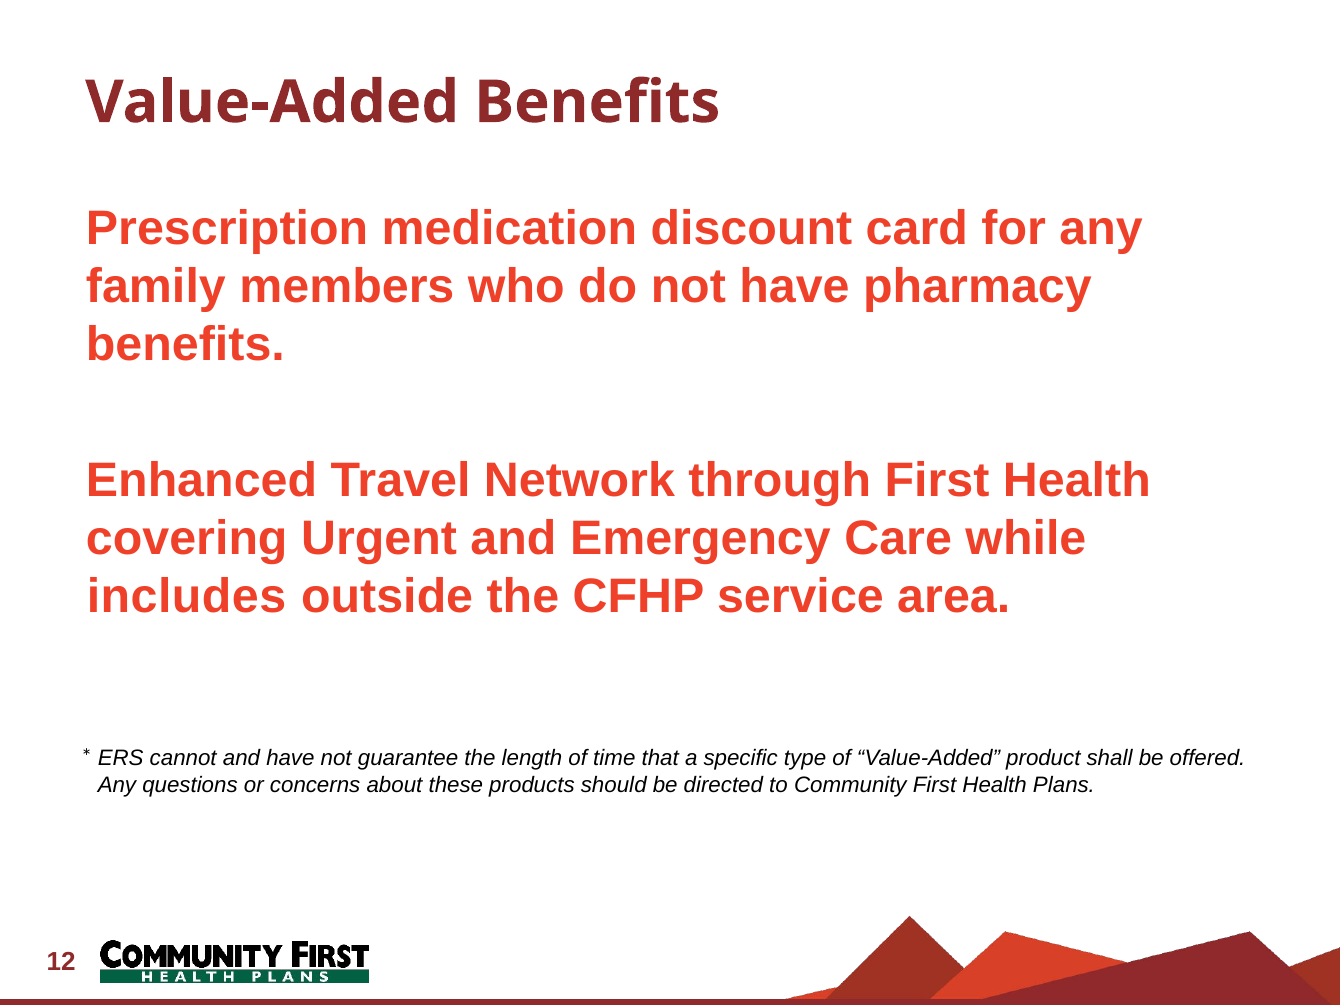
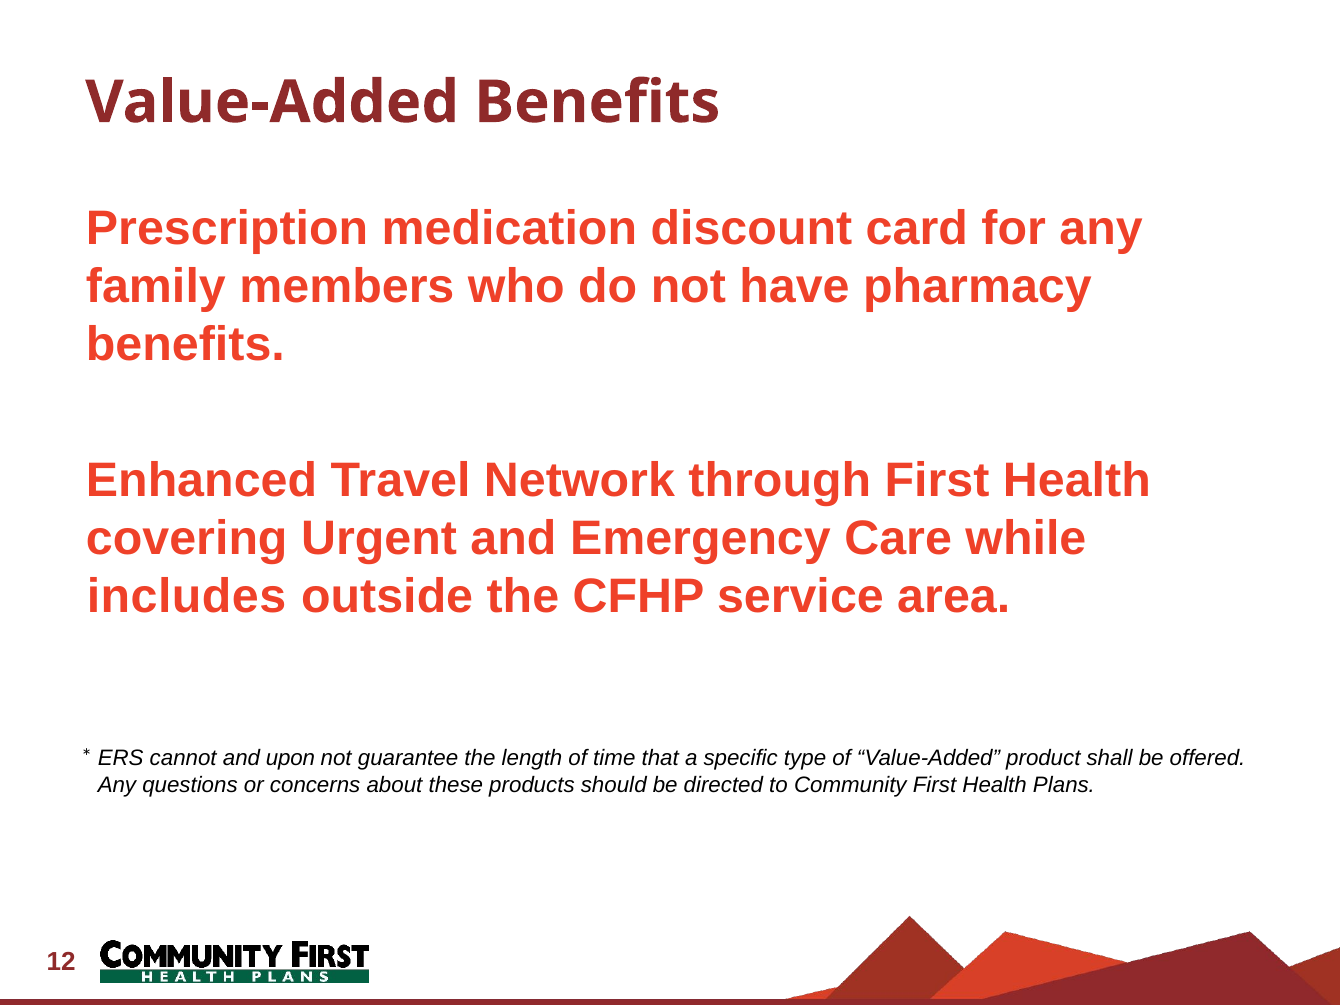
and have: have -> upon (290, 758)
